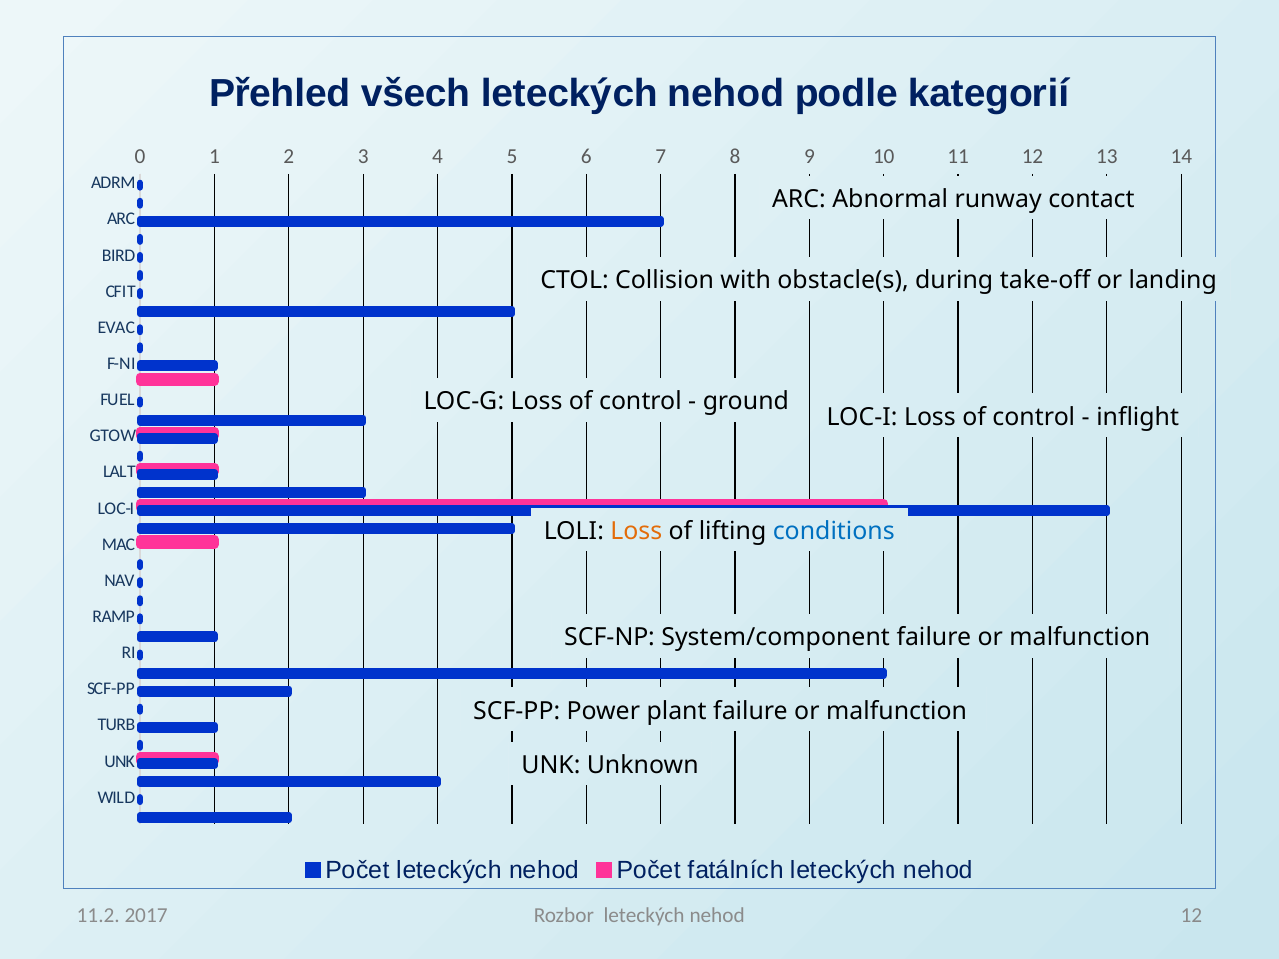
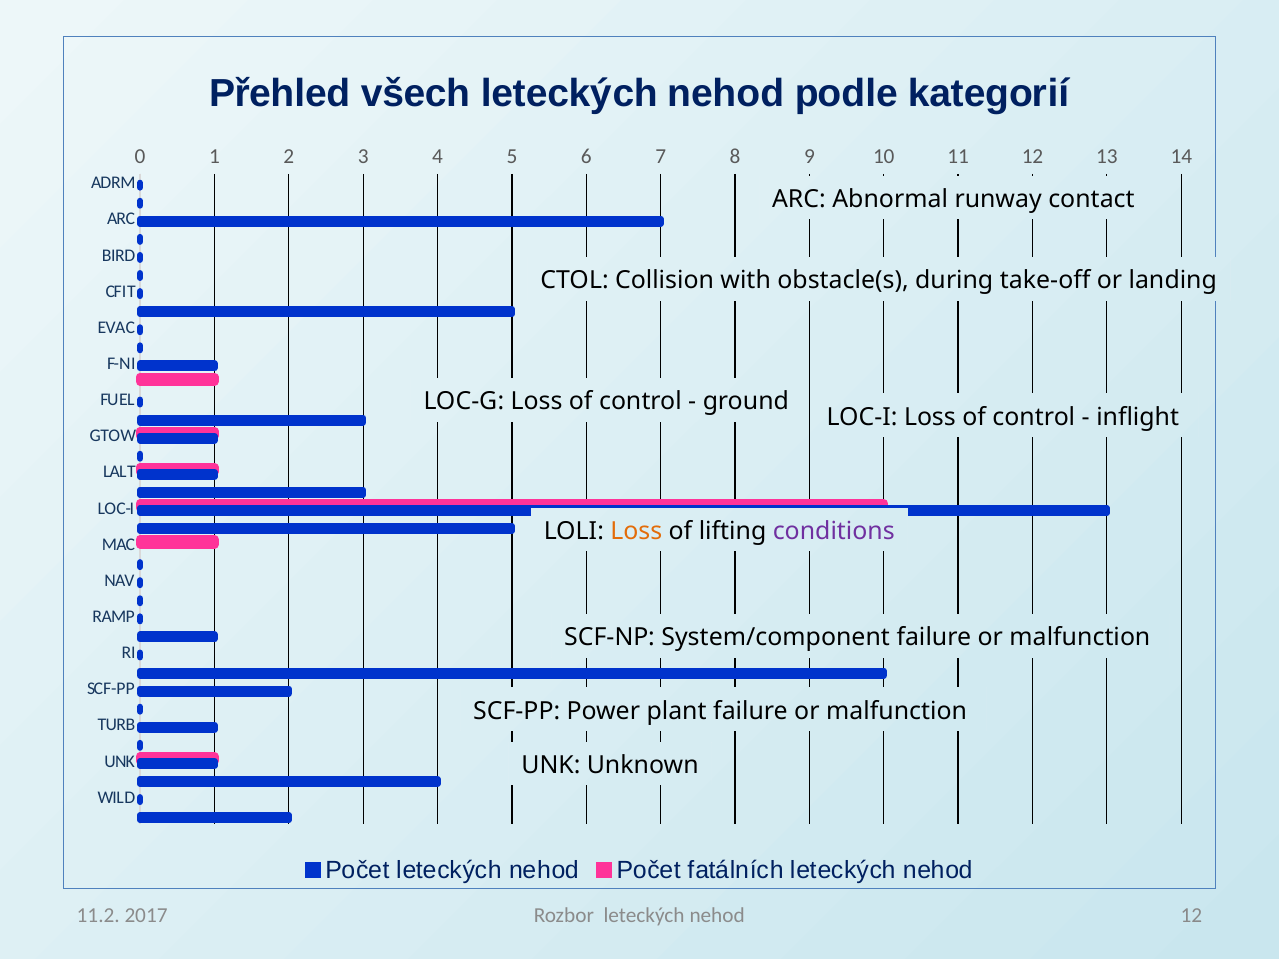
conditions colour: blue -> purple (834, 531)
